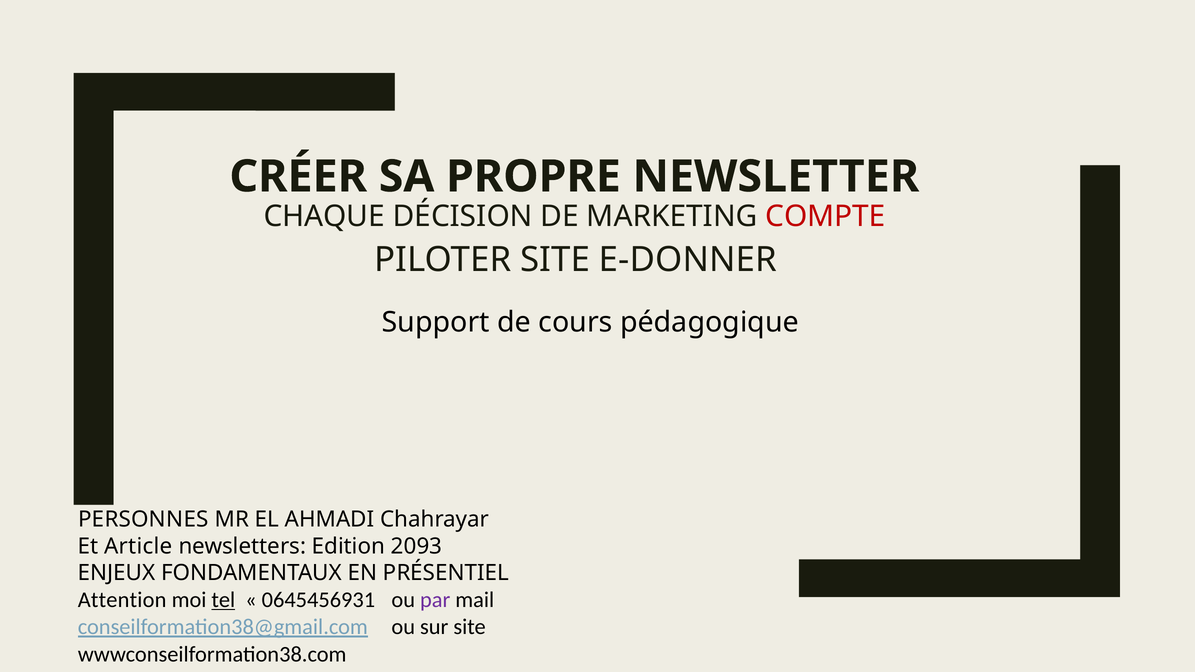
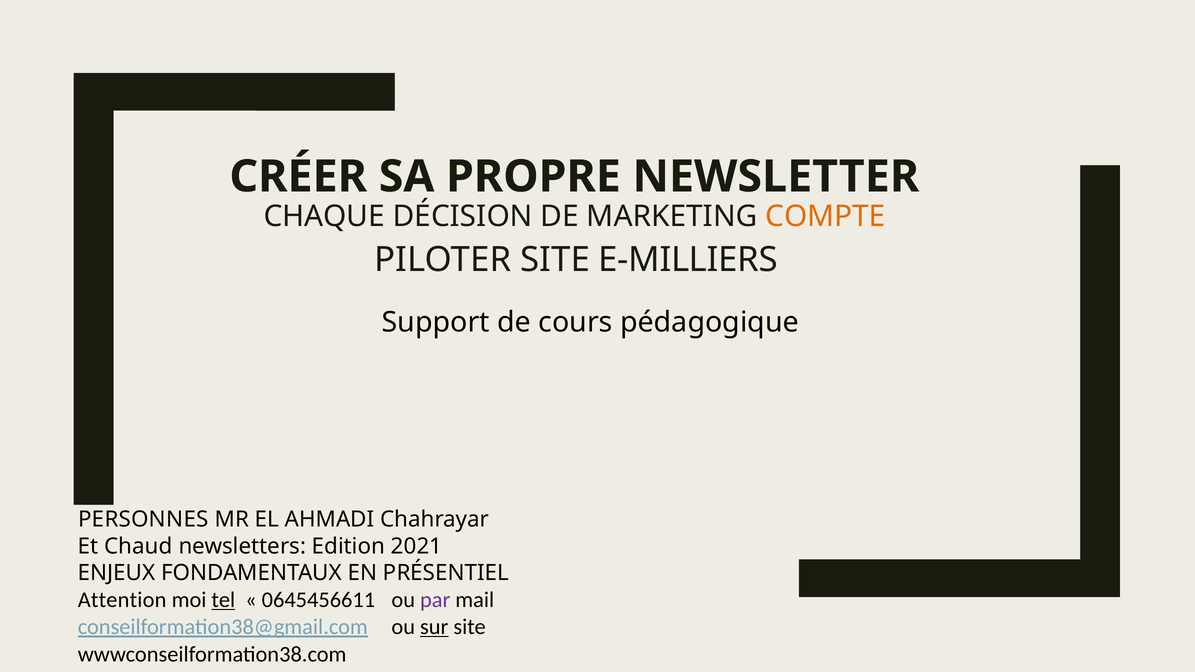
COMPTE colour: red -> orange (825, 217)
E-DONNER: E-DONNER -> E-MILLIERS (688, 260)
Article: Article -> Chaud (138, 546)
2093: 2093 -> 2021 (417, 546)
0645456931: 0645456931 -> 0645456611 (318, 600)
sur underline: none -> present (434, 627)
